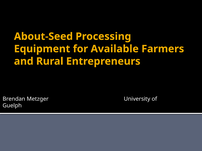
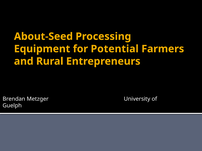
Available: Available -> Potential (115, 49)
